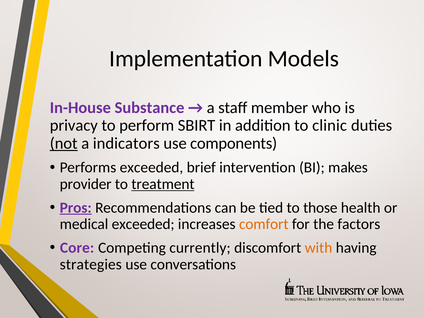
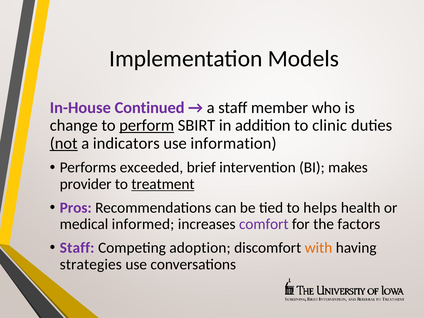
Substance: Substance -> Continued (150, 108)
privacy: privacy -> change (74, 125)
perform underline: none -> present (147, 125)
components: components -> information (233, 143)
Pros underline: present -> none (76, 208)
those: those -> helps (320, 208)
medical exceeded: exceeded -> informed (143, 224)
comfort colour: orange -> purple (264, 224)
Core: Core -> Staff (77, 248)
currently: currently -> adoption (200, 248)
